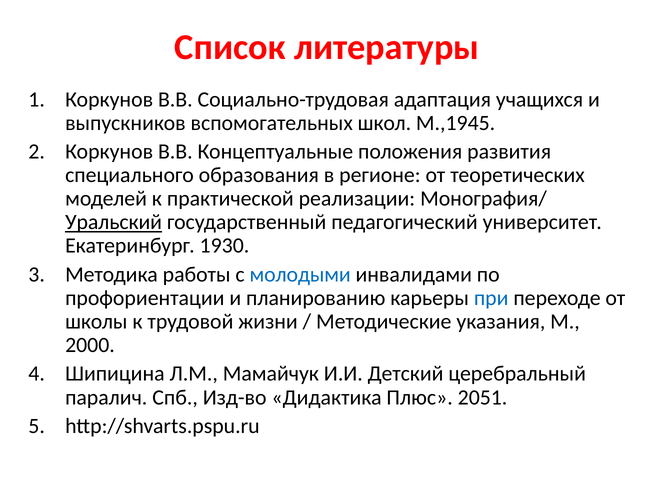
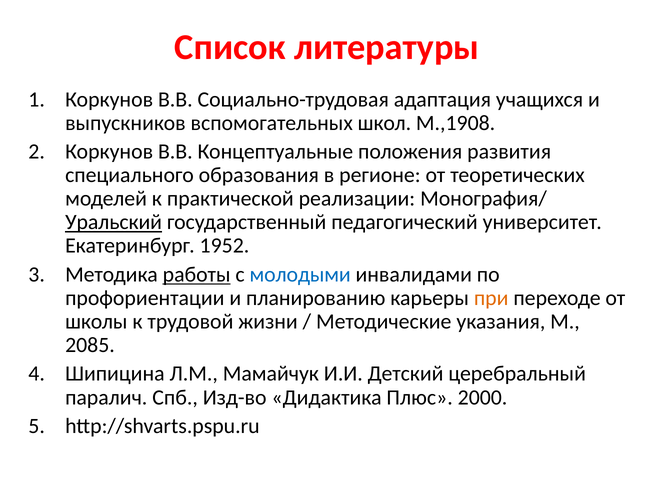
М.,1945: М.,1945 -> М.,1908 (456, 123)
1930: 1930 -> 1952 (224, 246)
работы underline: none -> present (197, 275)
при colour: blue -> orange (491, 298)
2000: 2000 -> 2085 (90, 345)
2051: 2051 -> 2000 (483, 398)
